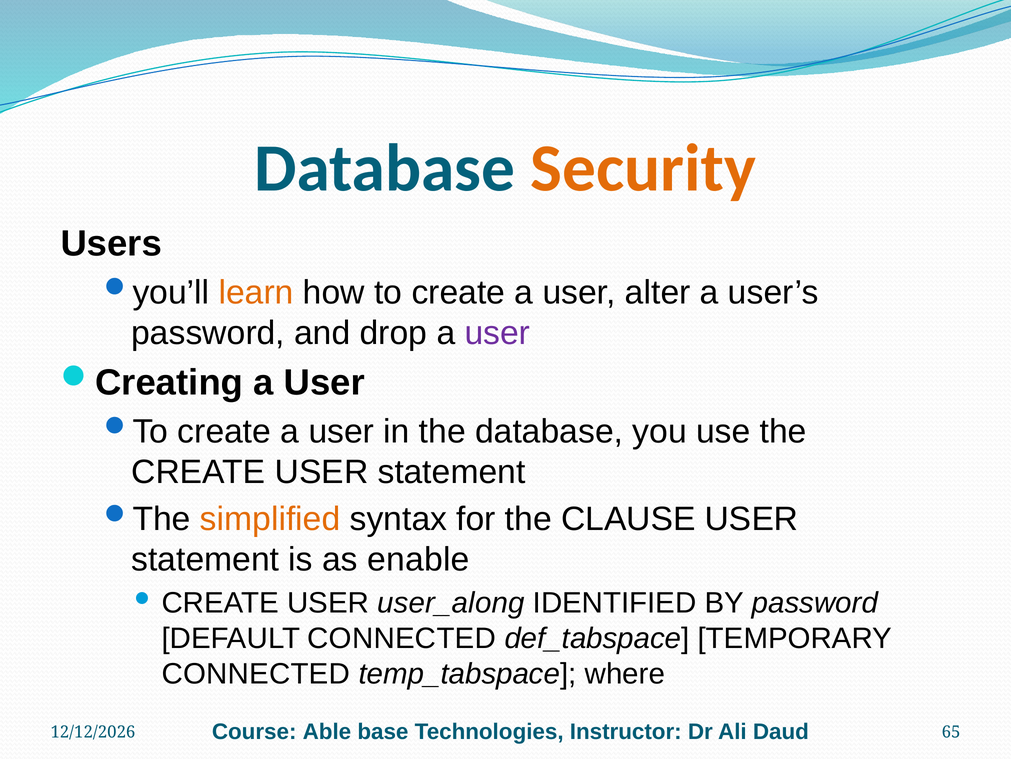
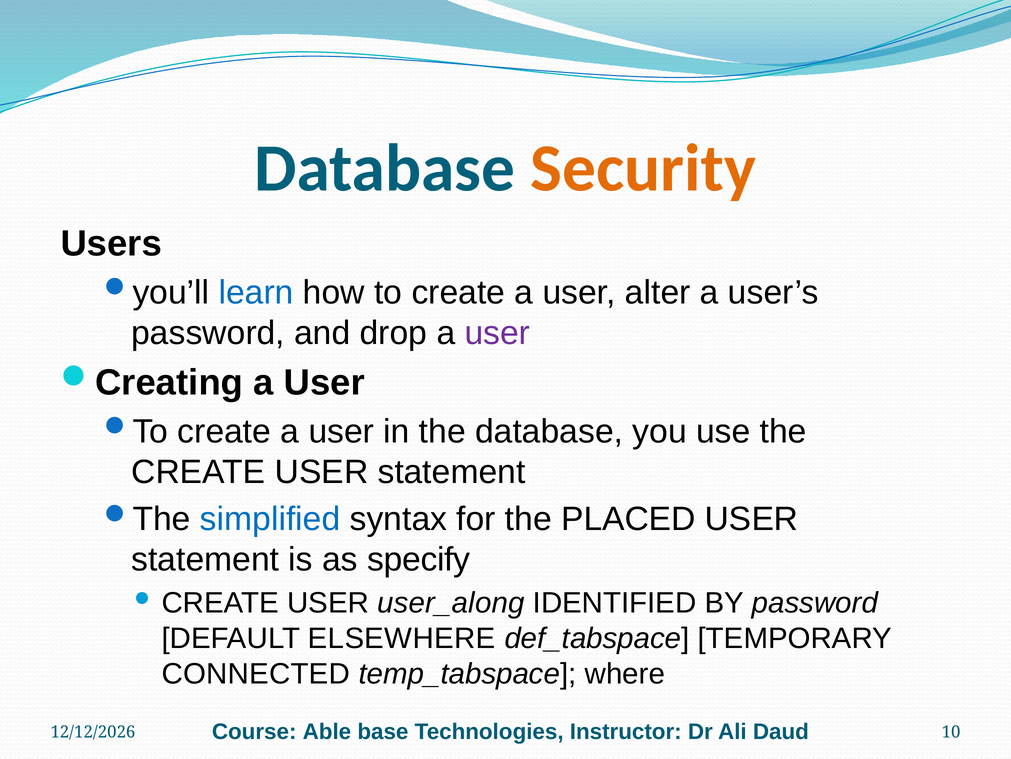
learn colour: orange -> blue (256, 292)
simplified colour: orange -> blue (270, 519)
CLAUSE: CLAUSE -> PLACED (628, 519)
enable: enable -> specify (419, 559)
DEFAULT CONNECTED: CONNECTED -> ELSEWHERE (402, 638)
65: 65 -> 10 (951, 731)
